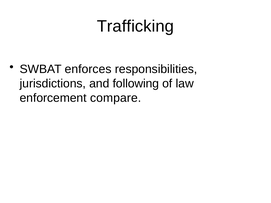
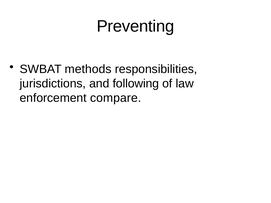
Trafficking: Trafficking -> Preventing (136, 26)
enforces: enforces -> methods (88, 69)
